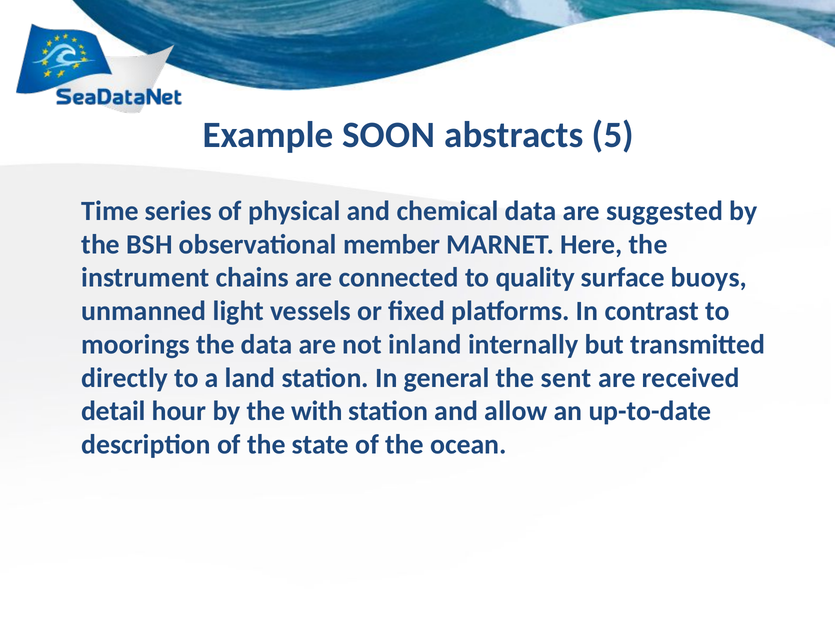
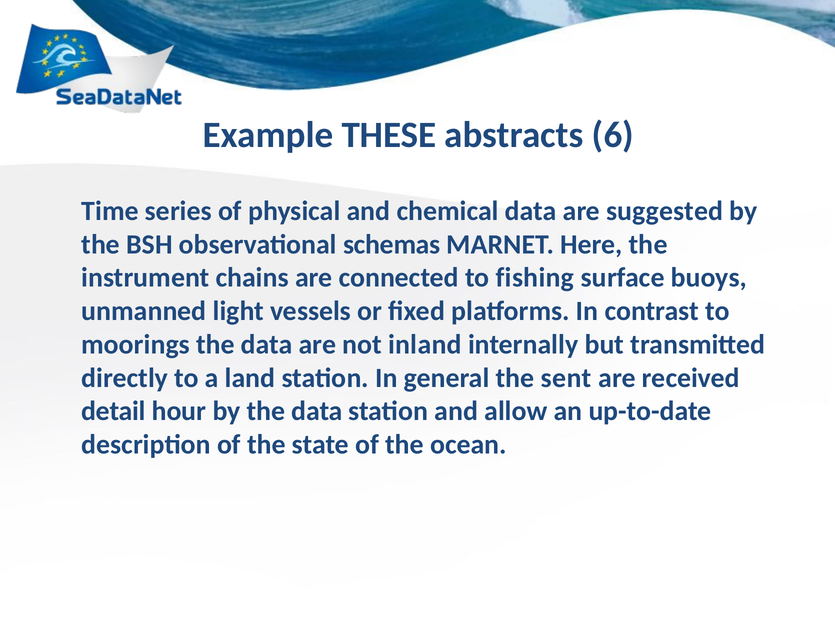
SOON: SOON -> THESE (389, 135)
5: 5 -> 6 (613, 135)
member: member -> schemas (392, 244)
quality: quality -> fishing (535, 278)
by the with: with -> data (317, 411)
